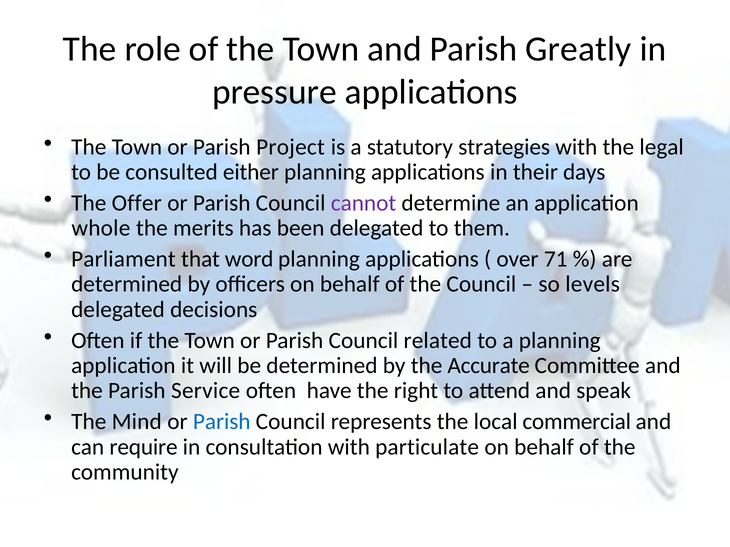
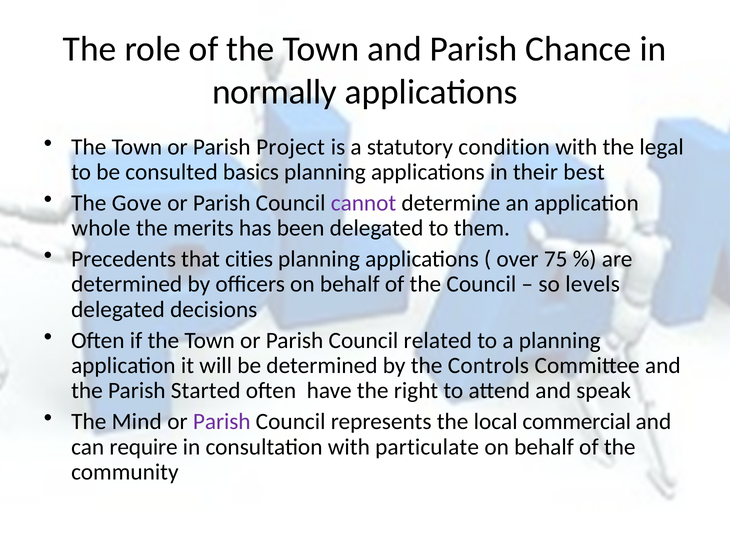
Greatly: Greatly -> Chance (578, 49)
pressure: pressure -> normally (274, 92)
strategies: strategies -> condition (504, 147)
either: either -> basics (251, 172)
days: days -> best (584, 172)
Offer: Offer -> Gove (137, 203)
Parliament: Parliament -> Precedents (124, 259)
word: word -> cities (249, 259)
71: 71 -> 75 (556, 259)
Accurate: Accurate -> Controls (488, 366)
Service: Service -> Started (206, 391)
Parish colour: blue -> purple (222, 422)
